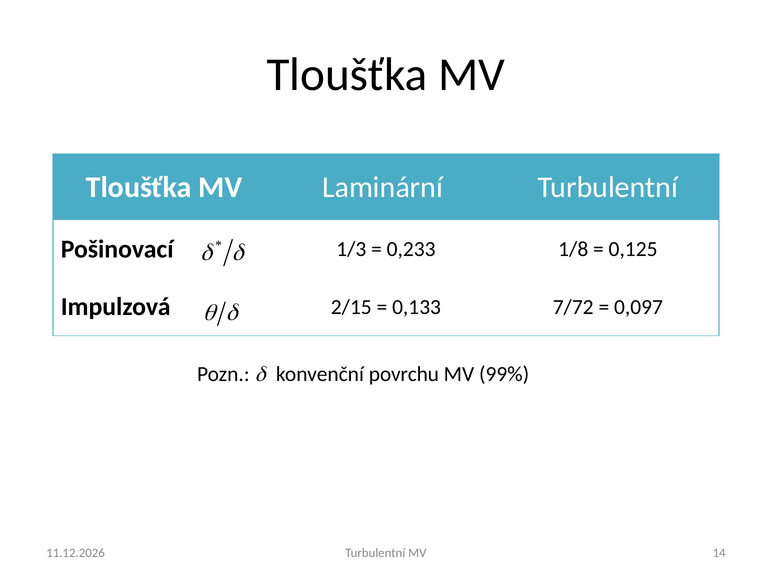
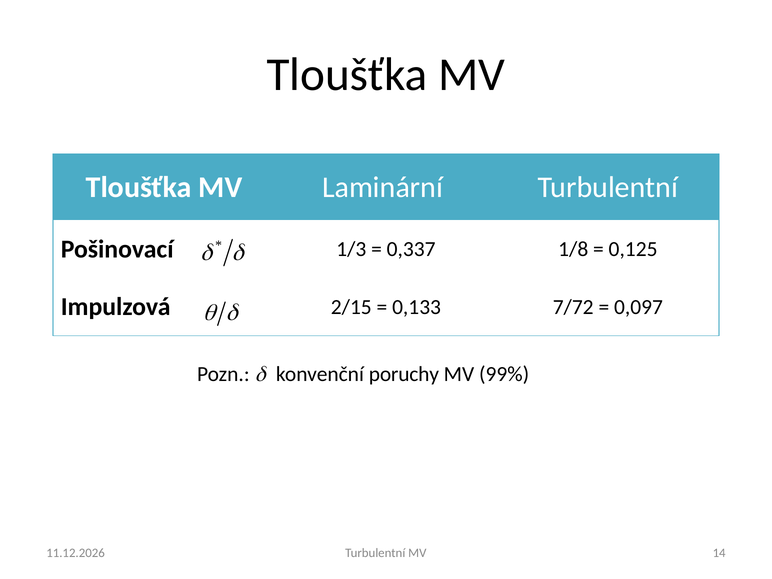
0,233: 0,233 -> 0,337 (411, 249)
povrchu: povrchu -> poruchy (404, 374)
